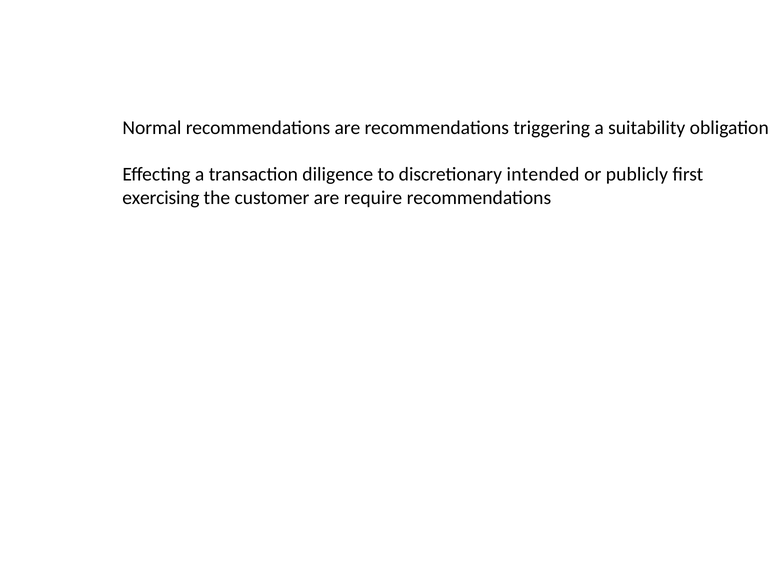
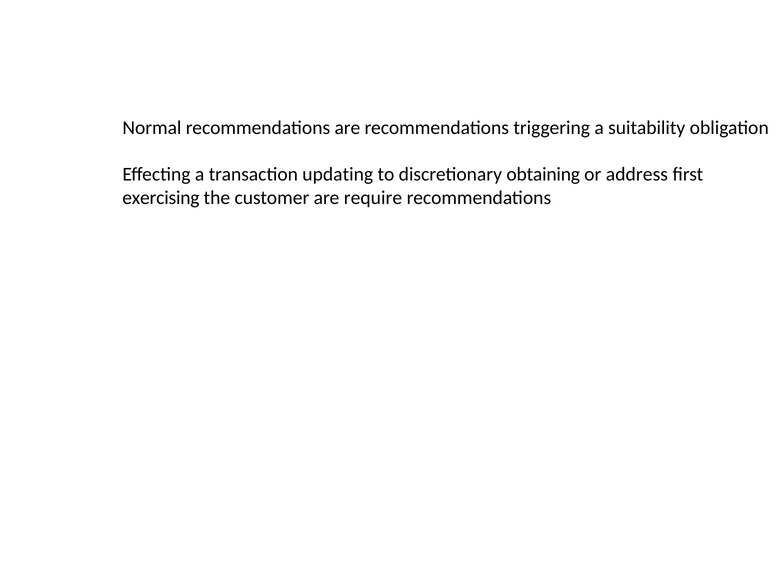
diligence: diligence -> updating (338, 175)
intended: intended -> obtaining (543, 175)
publicly: publicly -> address (637, 175)
